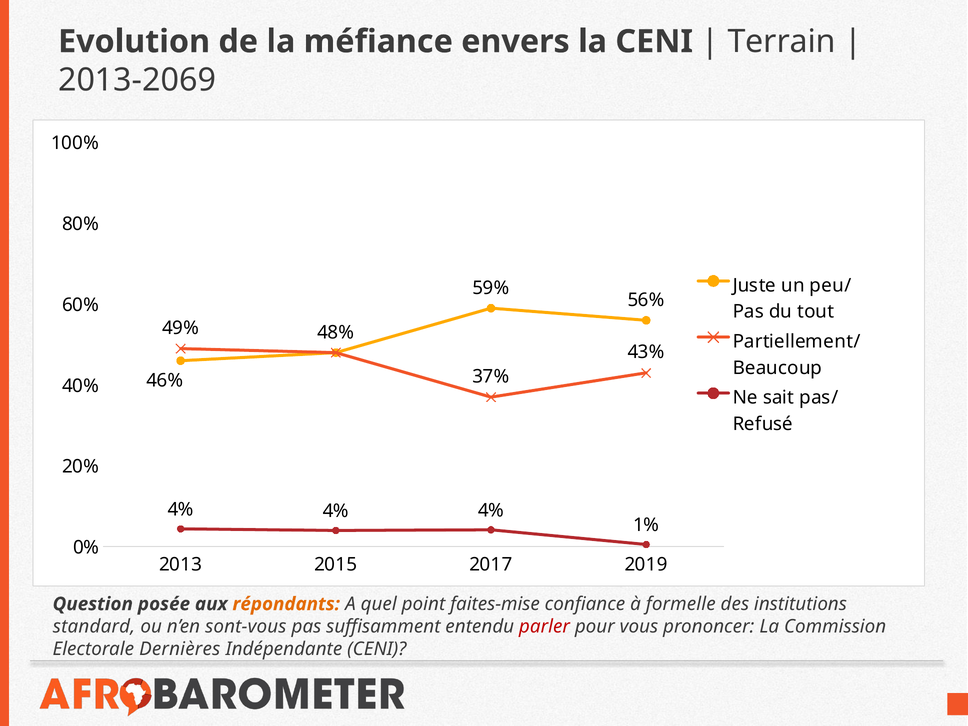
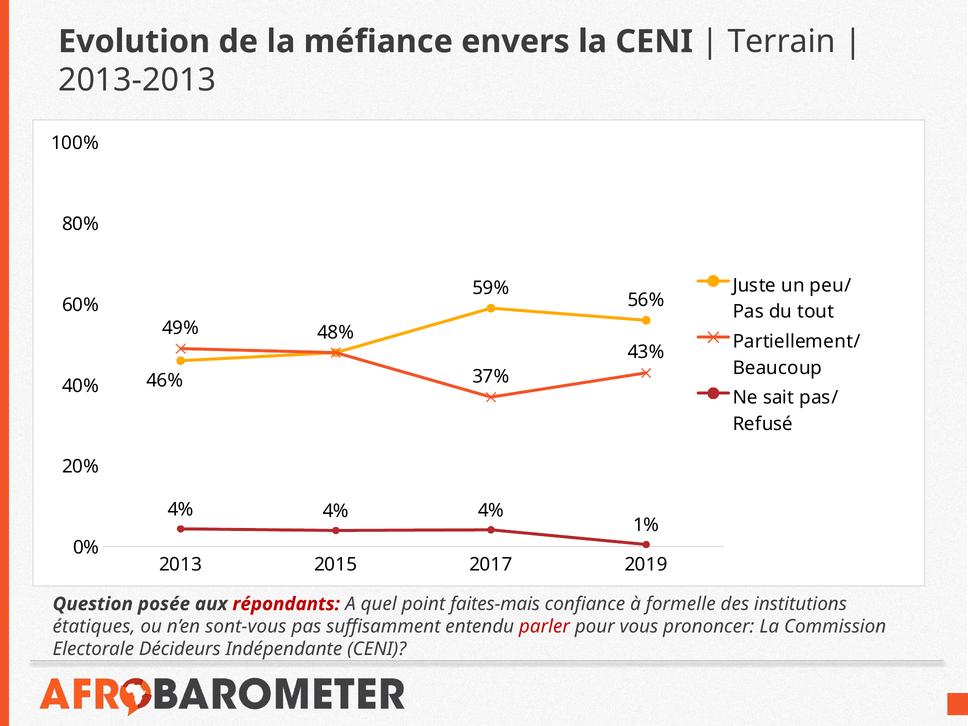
2013-2069: 2013-2069 -> 2013-2013 (137, 80)
répondants colour: orange -> red (286, 604)
faites-mise: faites-mise -> faites-mais (495, 604)
standard: standard -> étatiques (94, 627)
Dernières: Dernières -> Décideurs (180, 649)
